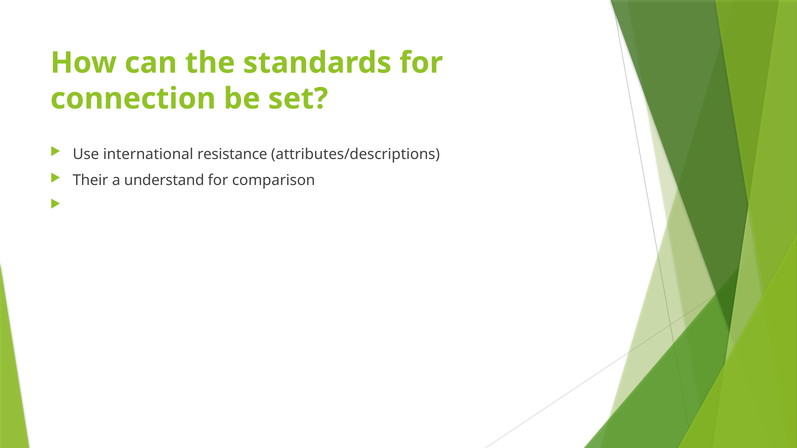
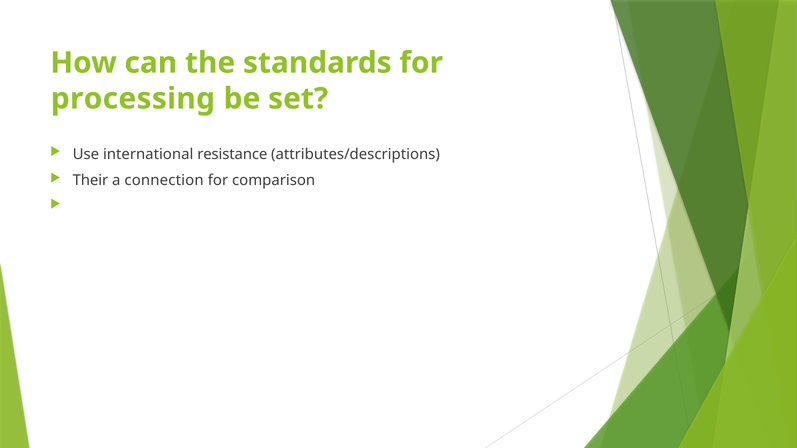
connection: connection -> processing (133, 99)
understand: understand -> connection (164, 180)
